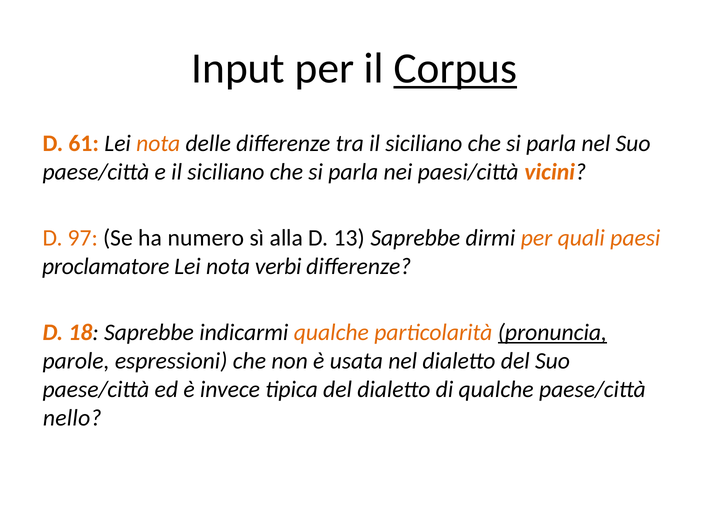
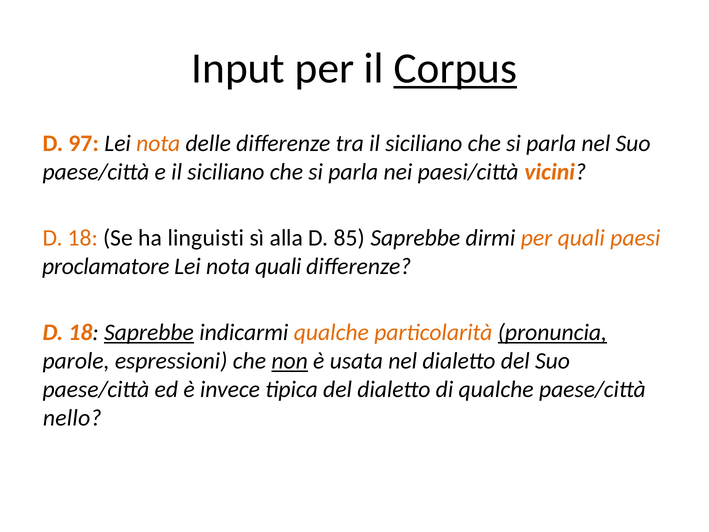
61: 61 -> 97 (84, 143)
97: 97 -> 18 (83, 238)
numero: numero -> linguisti (206, 238)
13: 13 -> 85 (349, 238)
nota verbi: verbi -> quali (278, 266)
Saprebbe underline: none -> present (149, 332)
non underline: none -> present (290, 361)
